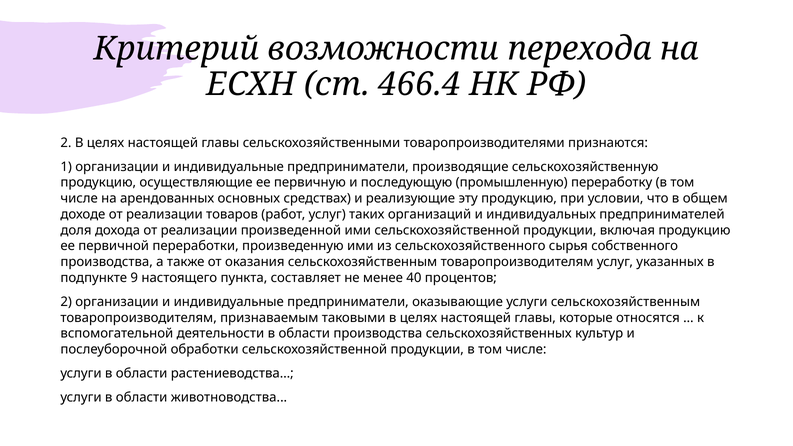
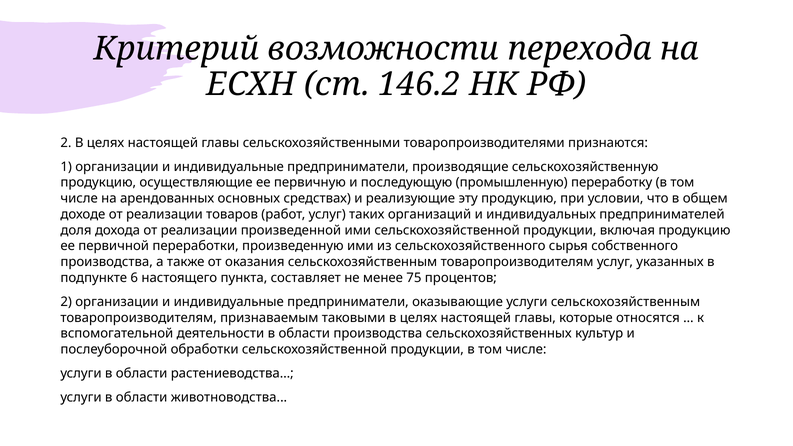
466.4: 466.4 -> 146.2 (420, 84)
9: 9 -> 6 (134, 278)
40: 40 -> 75 (414, 278)
